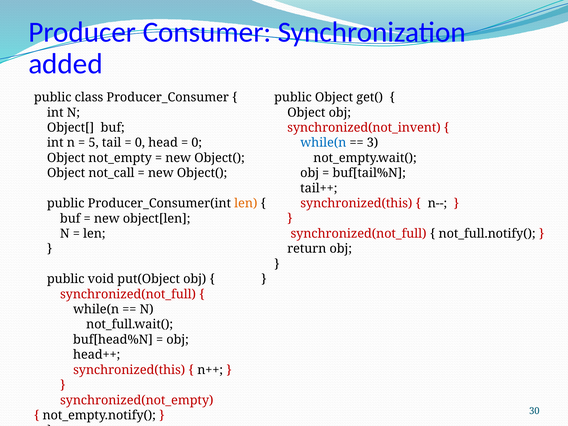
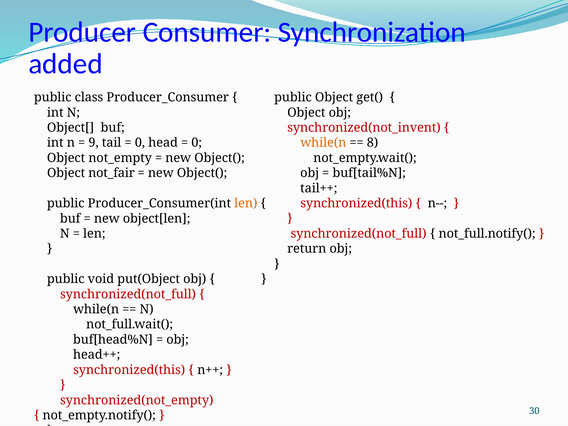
while(n colour: blue -> orange (323, 143)
3: 3 -> 8 (373, 143)
5: 5 -> 9 (94, 143)
not_call: not_call -> not_fair (111, 173)
